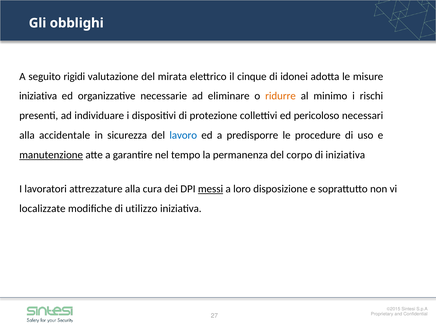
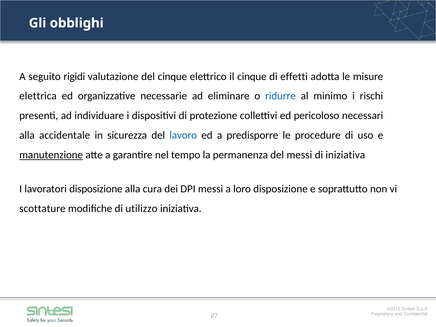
del mirata: mirata -> cinque (172, 76)
idonei: idonei -> effetti (294, 76)
iniziativa: iniziativa -> elettrica (38, 96)
ridurre colour: orange -> blue (280, 96)
del corpo: corpo -> messi (299, 155)
lavoratori attrezzature: attrezzature -> disposizione (96, 189)
messi underline: present -> none (211, 189)
localizzate: localizzate -> scottature (42, 209)
